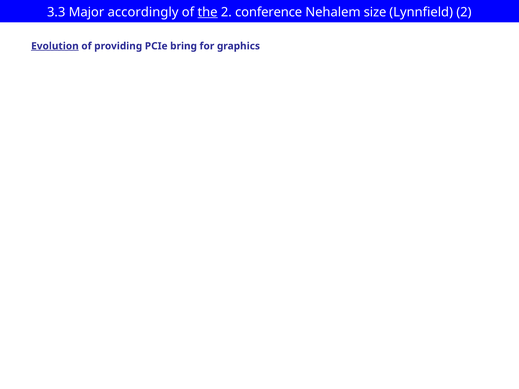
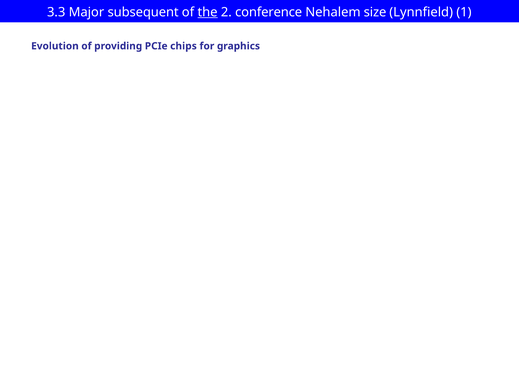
accordingly: accordingly -> subsequent (143, 12)
Lynnfield 2: 2 -> 1 (464, 12)
Evolution underline: present -> none (55, 46)
bring: bring -> chips (183, 46)
